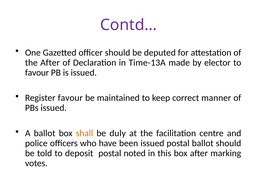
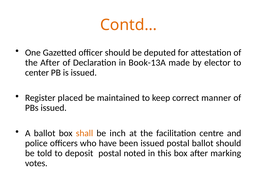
Contd… colour: purple -> orange (128, 25)
Time-13A: Time-13A -> Book-13A (147, 62)
favour: favour -> center (37, 73)
Register favour: favour -> placed (70, 98)
duly: duly -> inch (118, 133)
